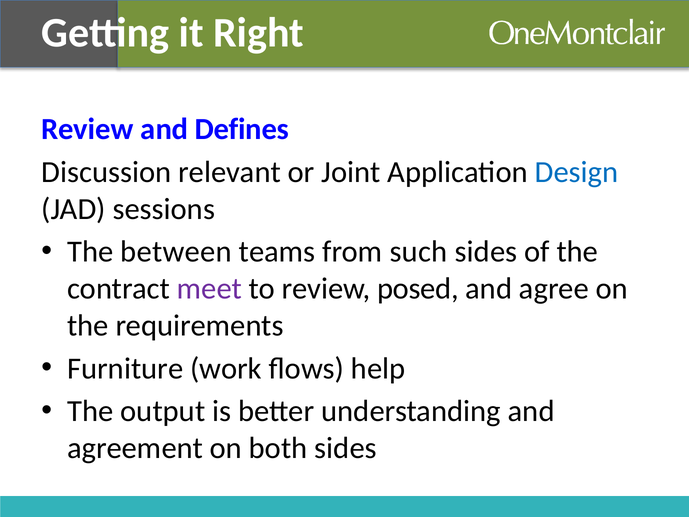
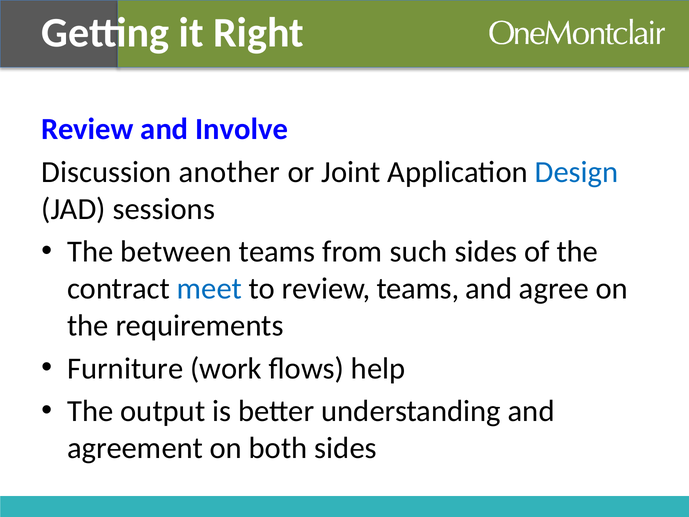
Defines: Defines -> Involve (242, 129)
relevant: relevant -> another (229, 172)
meet colour: purple -> blue (209, 289)
review posed: posed -> teams (418, 289)
